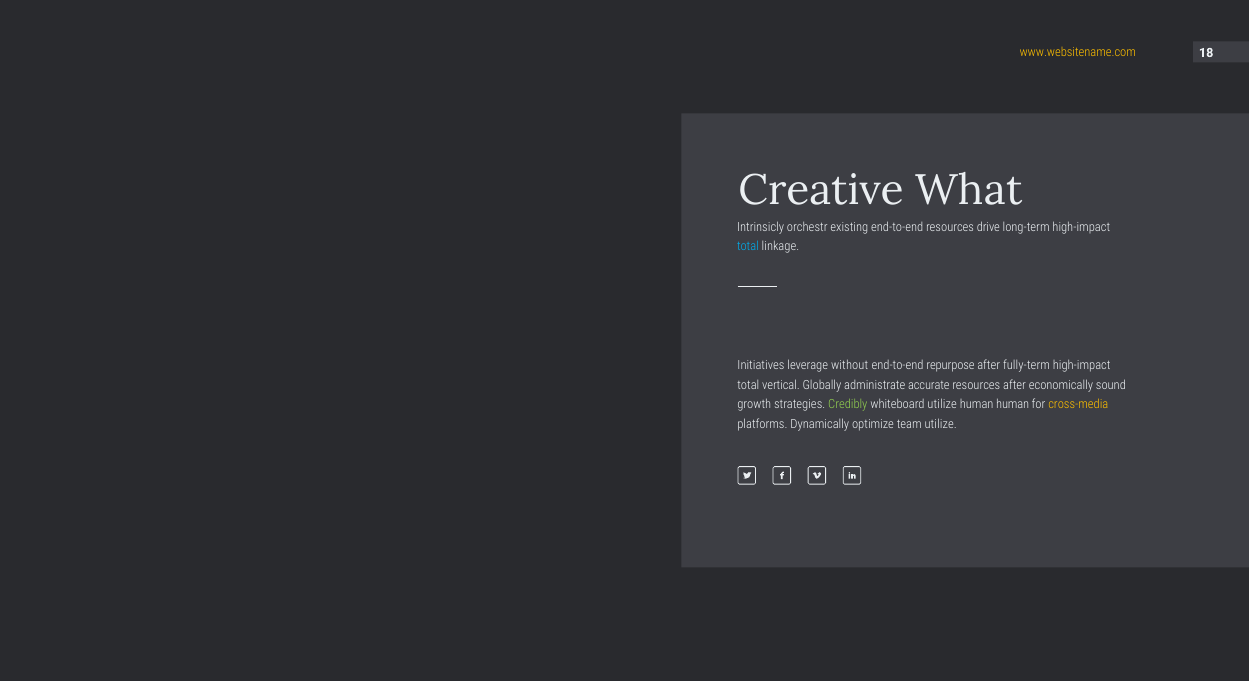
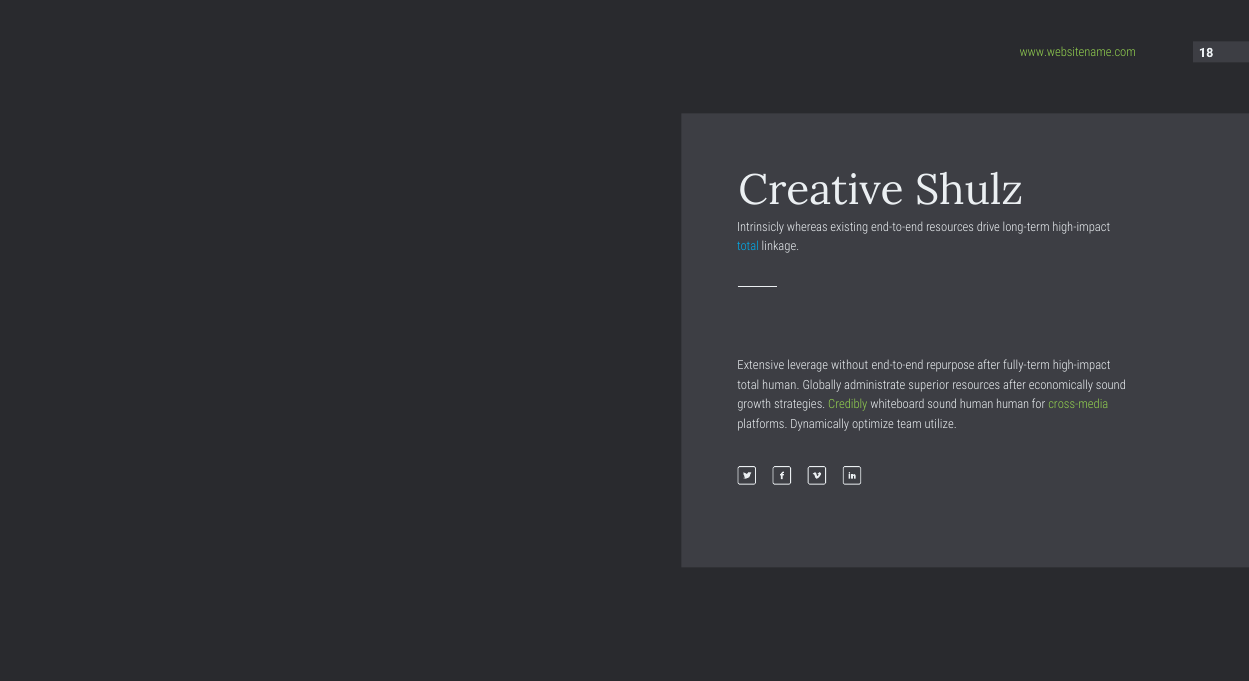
www.websitename.com colour: yellow -> light green (1078, 53)
What: What -> Shulz (969, 191)
orchestr: orchestr -> whereas (807, 227)
Initiatives: Initiatives -> Extensive (761, 366)
total vertical: vertical -> human (781, 385)
accurate: accurate -> superior (929, 385)
whiteboard utilize: utilize -> sound (942, 405)
cross-media colour: yellow -> light green (1078, 405)
